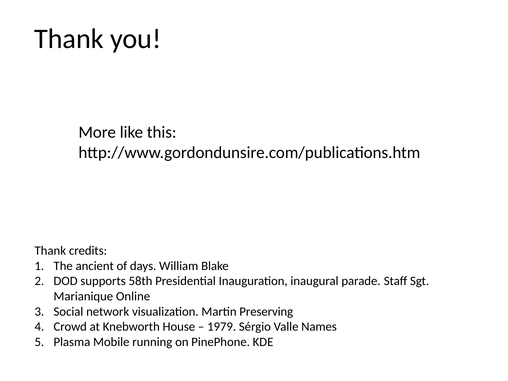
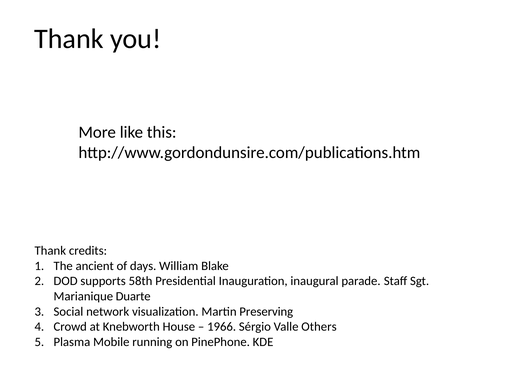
Online: Online -> Duarte (133, 296)
1979: 1979 -> 1966 (222, 327)
Names: Names -> Others (319, 327)
